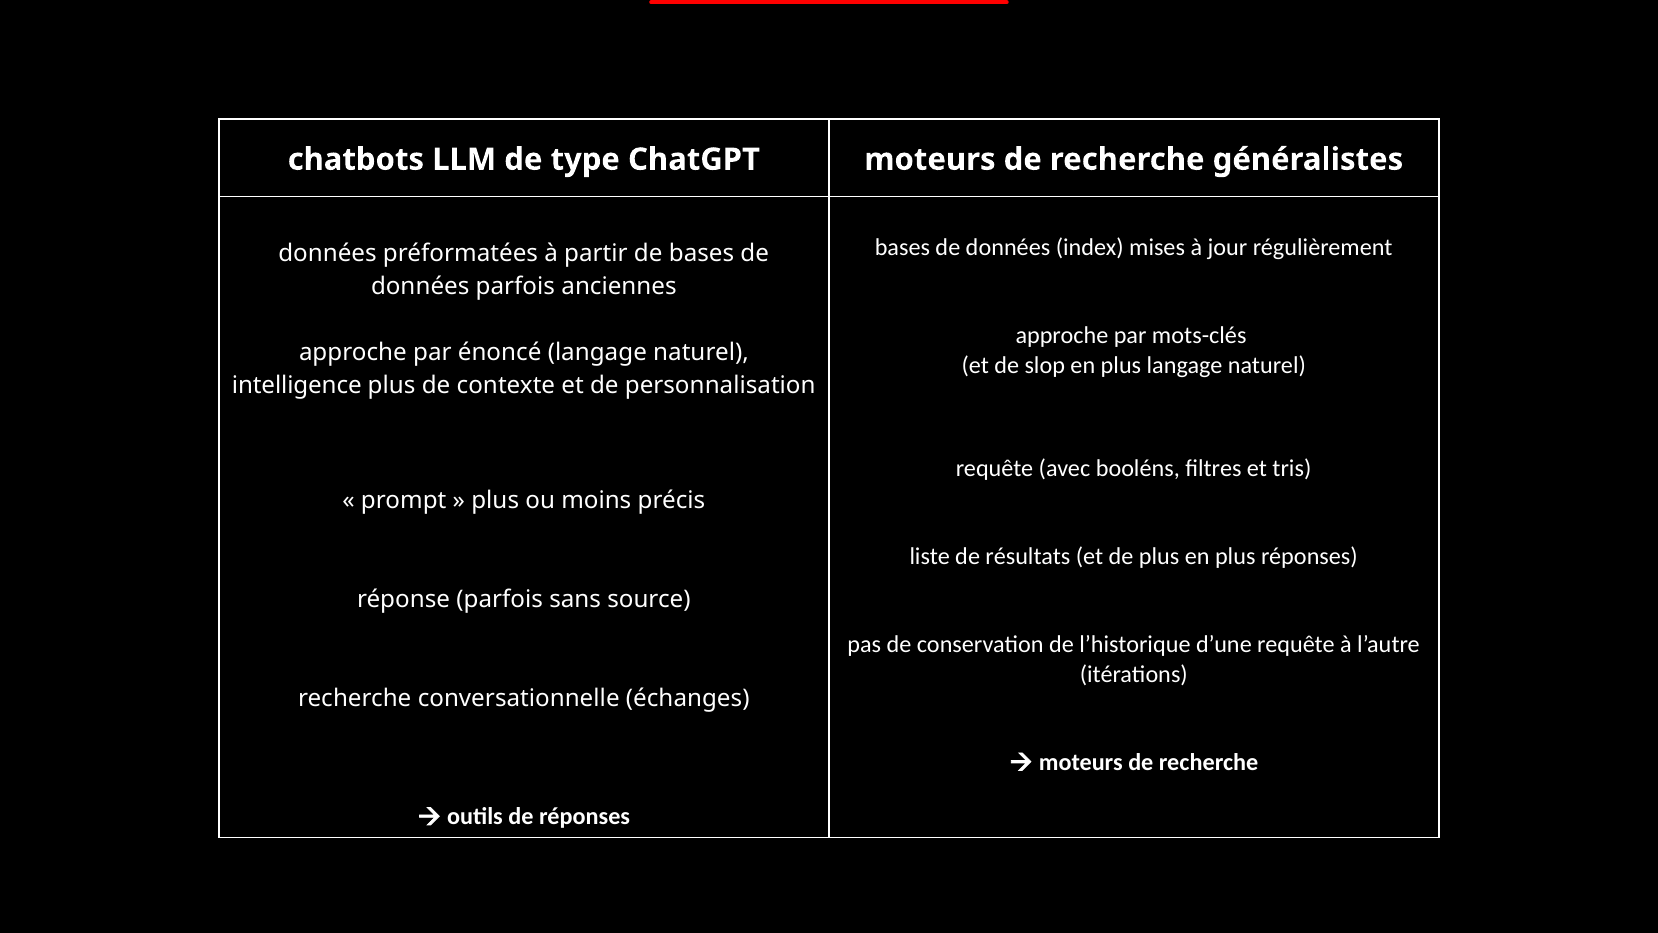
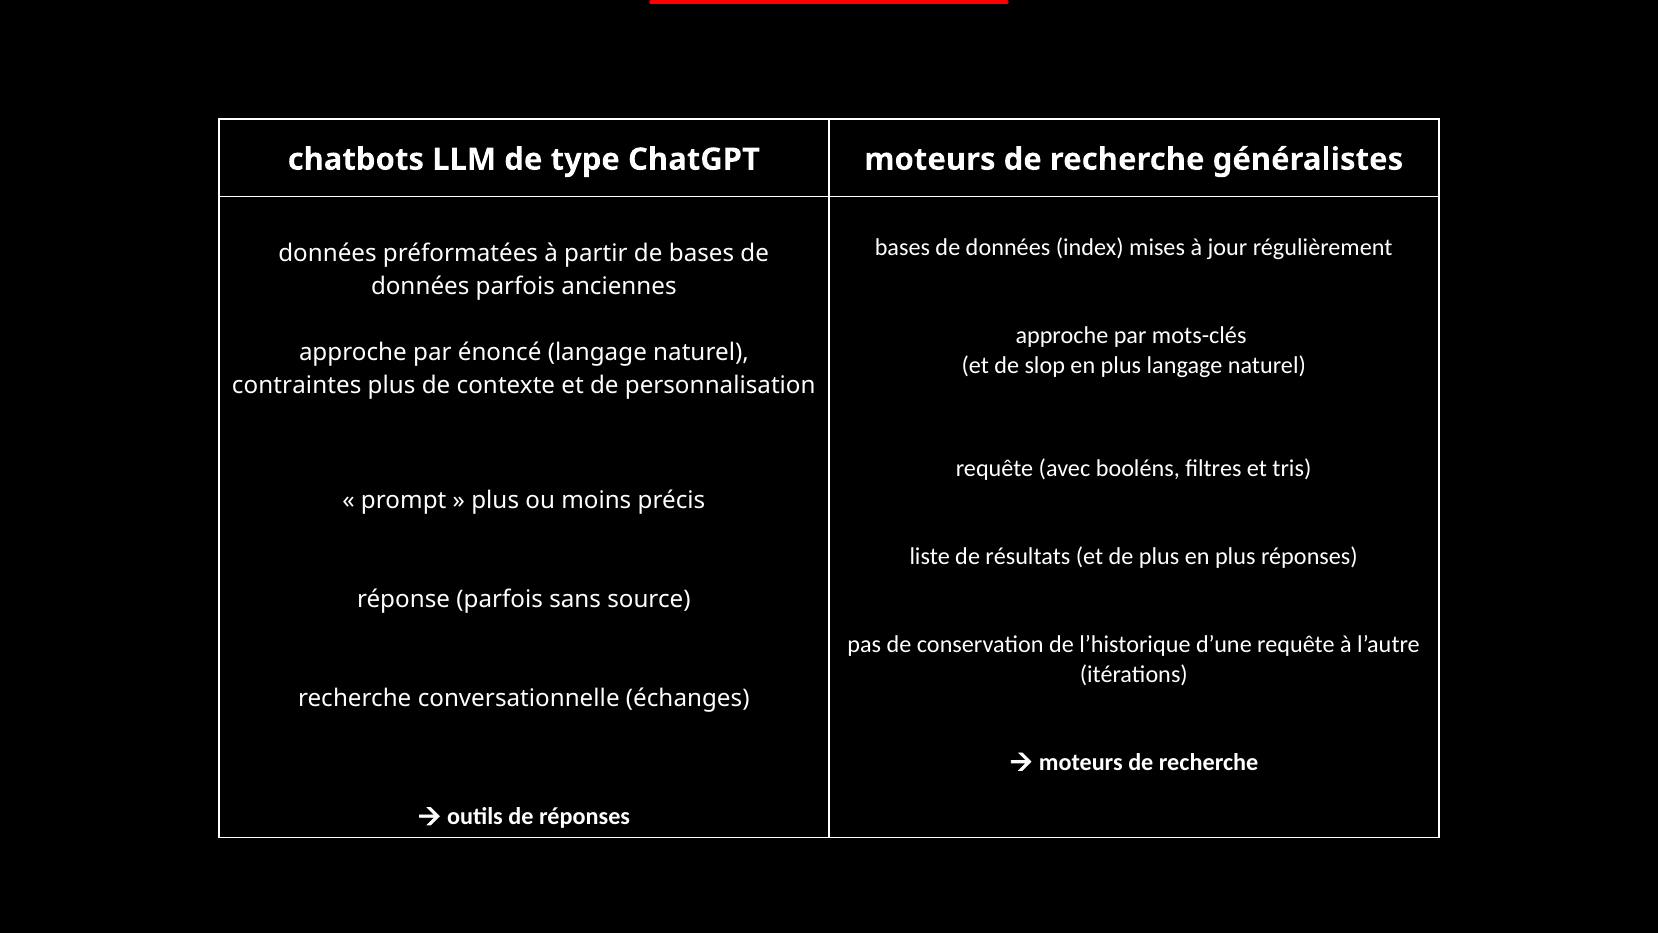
intelligence: intelligence -> contraintes (297, 385)
